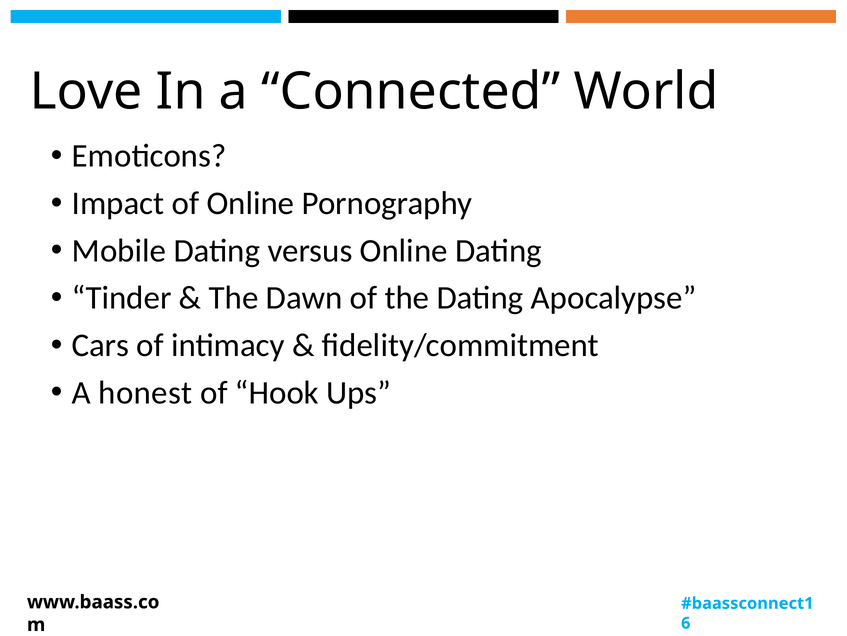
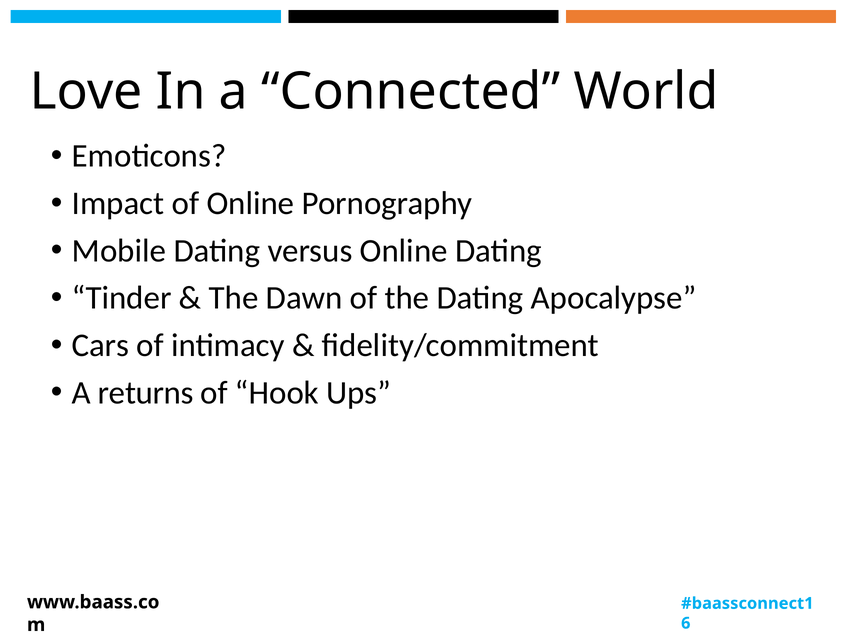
honest: honest -> returns (146, 392)
